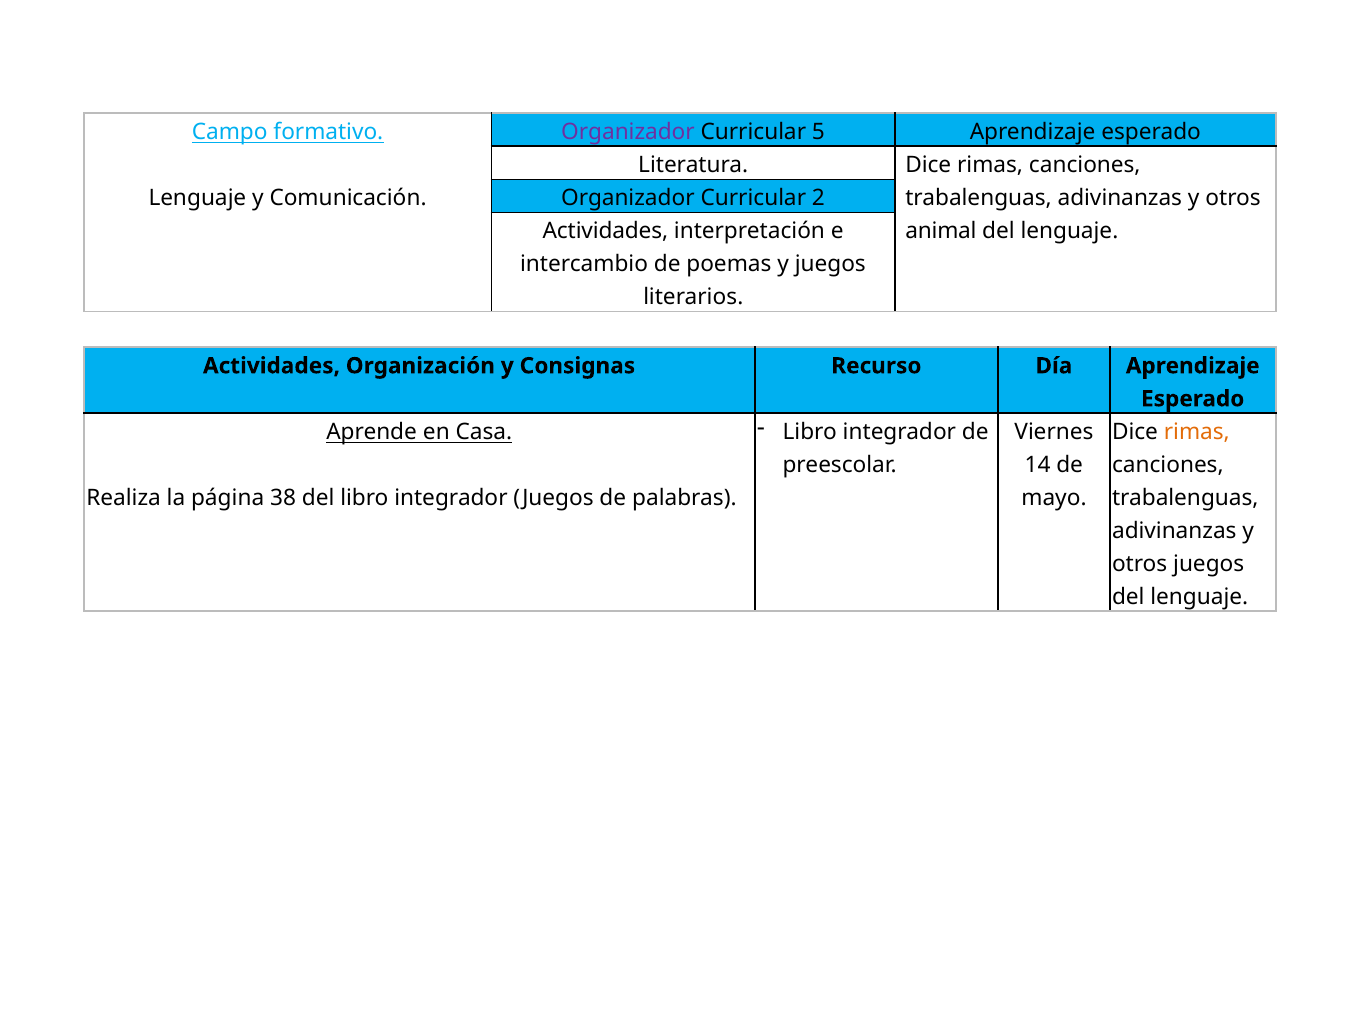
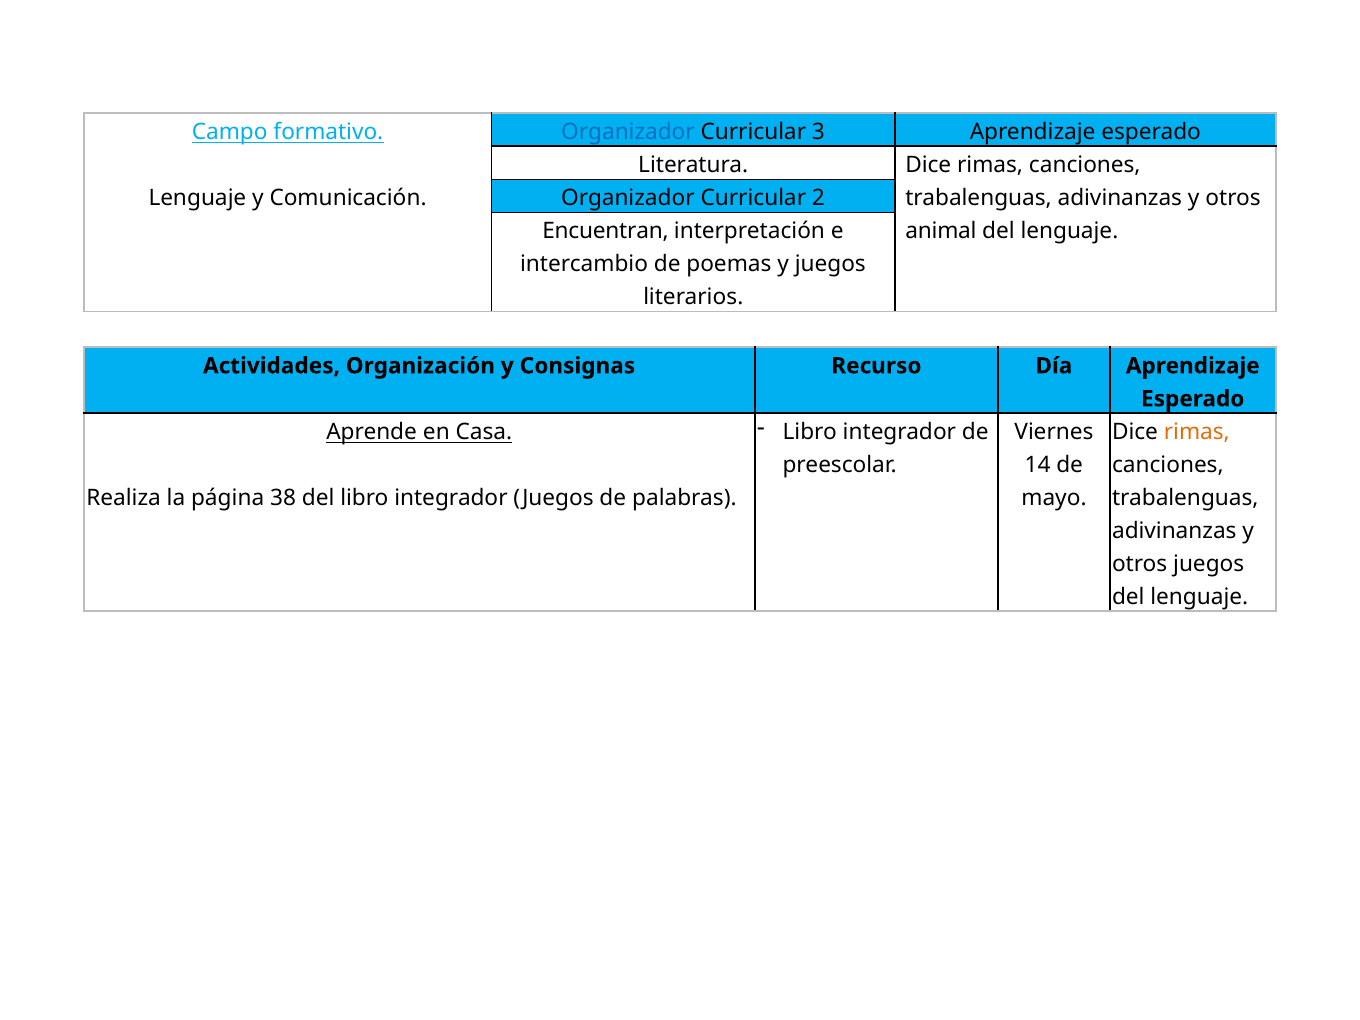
Organizador colour: purple -> blue (628, 132)
5: 5 -> 3 (818, 132)
Actividades: Actividades -> Encuentran (605, 231)
